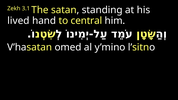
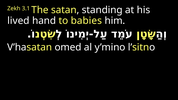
central: central -> babies (86, 21)
